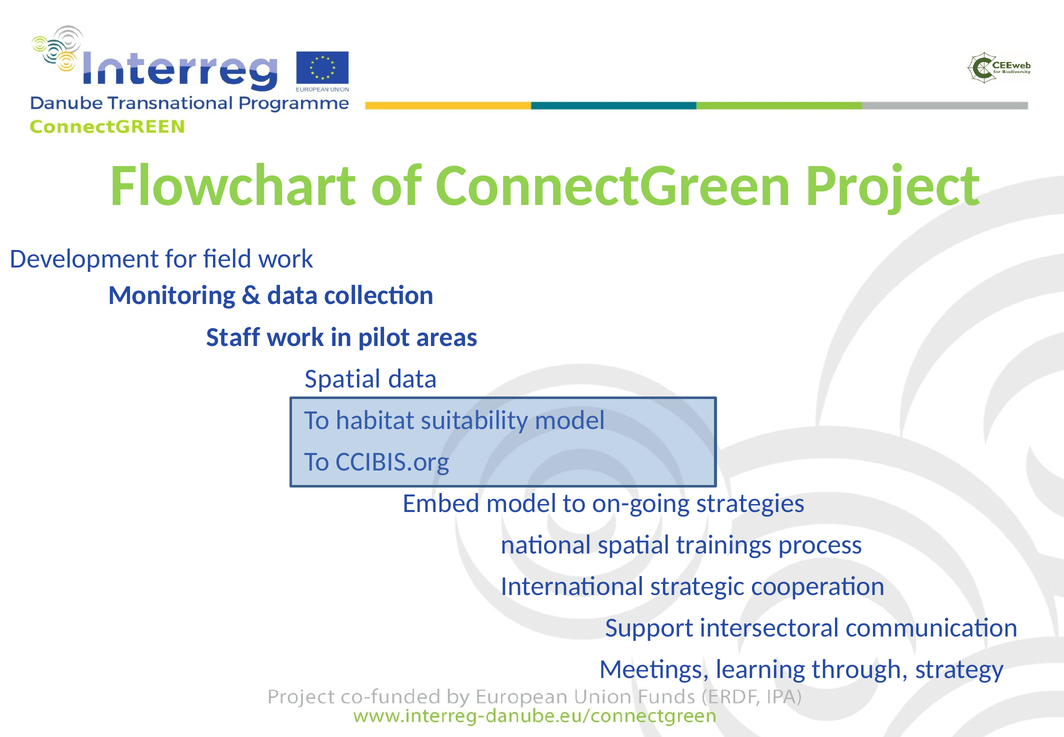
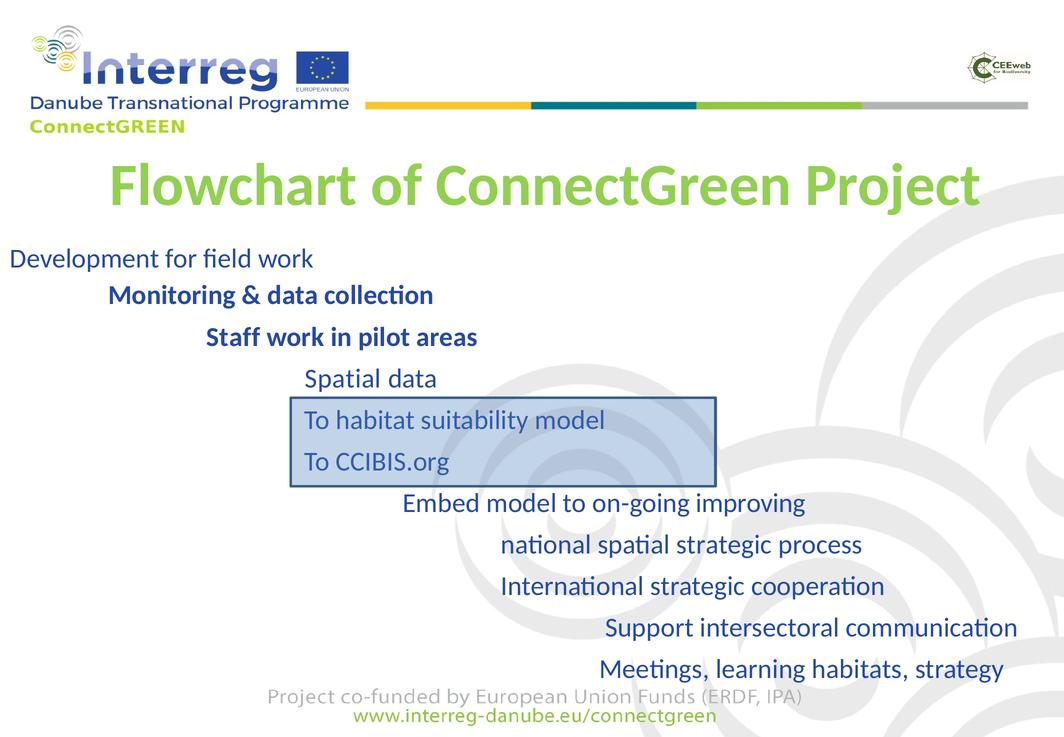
strategies: strategies -> improving (751, 503)
spatial trainings: trainings -> strategic (724, 544)
through: through -> habitats (860, 669)
